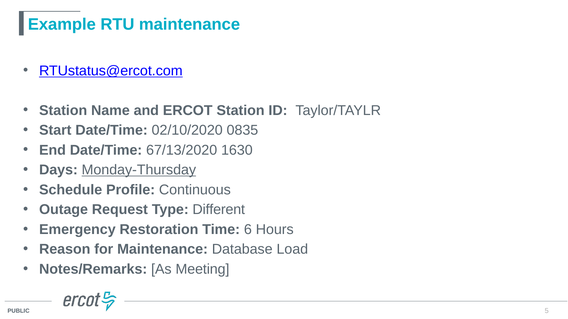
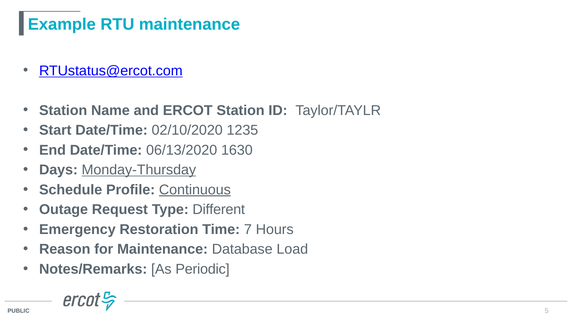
0835: 0835 -> 1235 (242, 130)
67/13/2020: 67/13/2020 -> 06/13/2020 (182, 150)
Continuous underline: none -> present (195, 190)
6: 6 -> 7 (248, 230)
Meeting: Meeting -> Periodic (202, 270)
